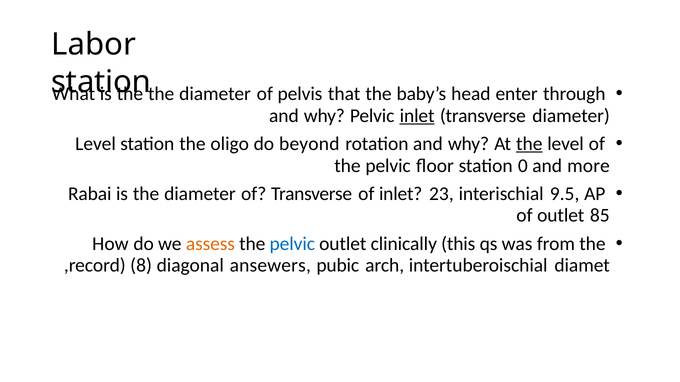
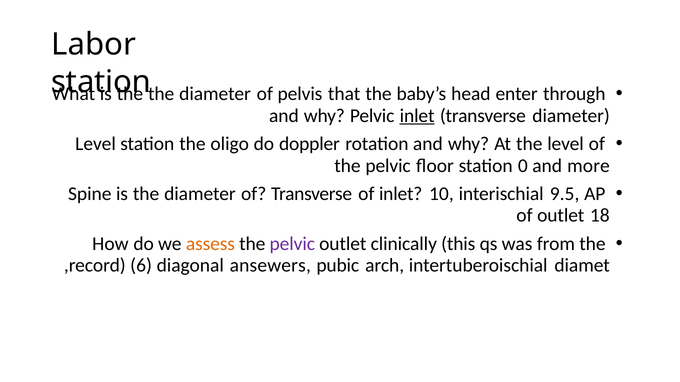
beyond: beyond -> doppler (309, 144)
the underline: present -> none (529, 144)
Rabai: Rabai -> Spine (90, 194)
23: 23 -> 10 (441, 194)
85: 85 -> 18 (600, 216)
pelvic colour: blue -> purple (292, 244)
8: 8 -> 6 (141, 266)
